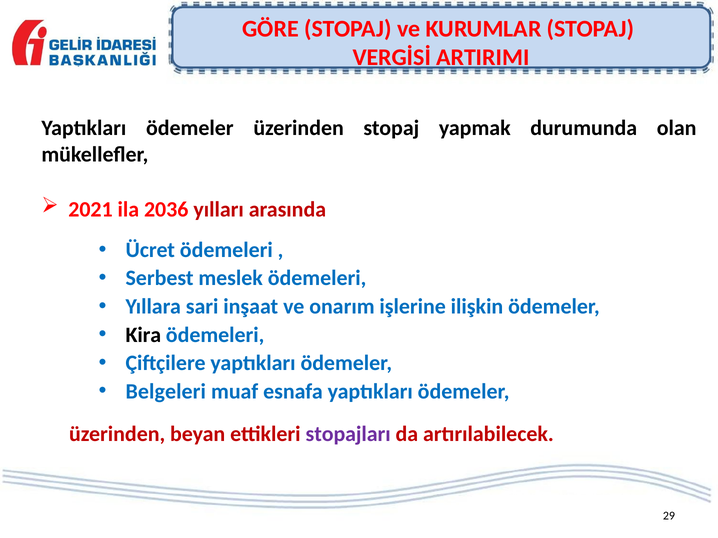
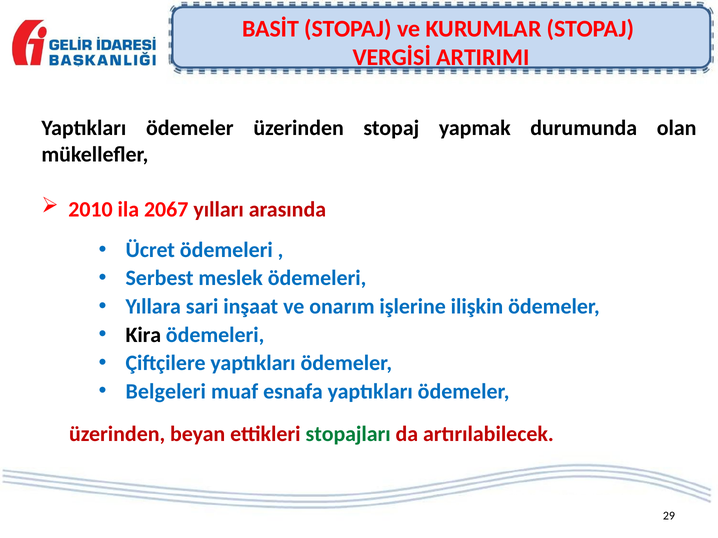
GÖRE: GÖRE -> BASİT (271, 29)
2021: 2021 -> 2010 (90, 210)
2036: 2036 -> 2067 (166, 210)
stopajları colour: purple -> green (348, 435)
